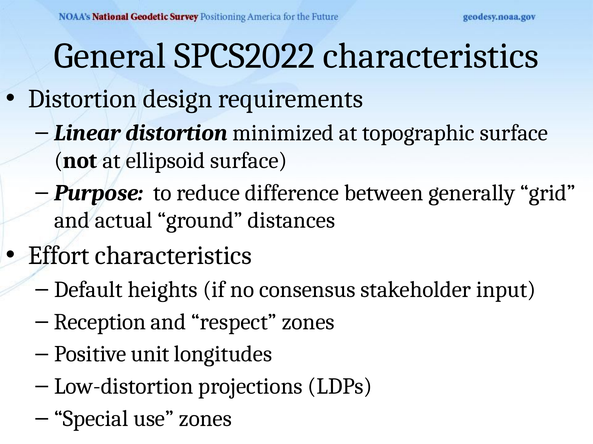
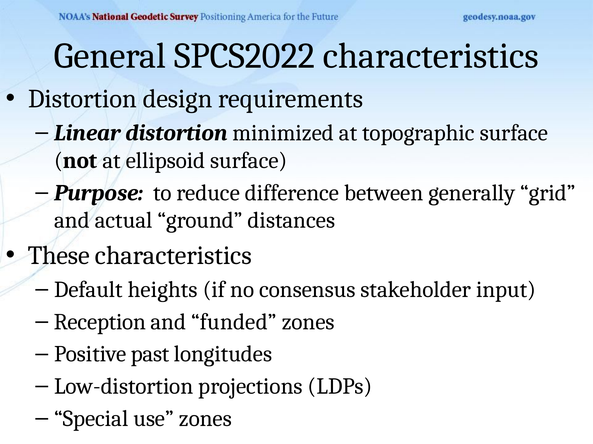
Effort: Effort -> These (59, 256)
respect: respect -> funded (234, 322)
unit: unit -> past (150, 355)
